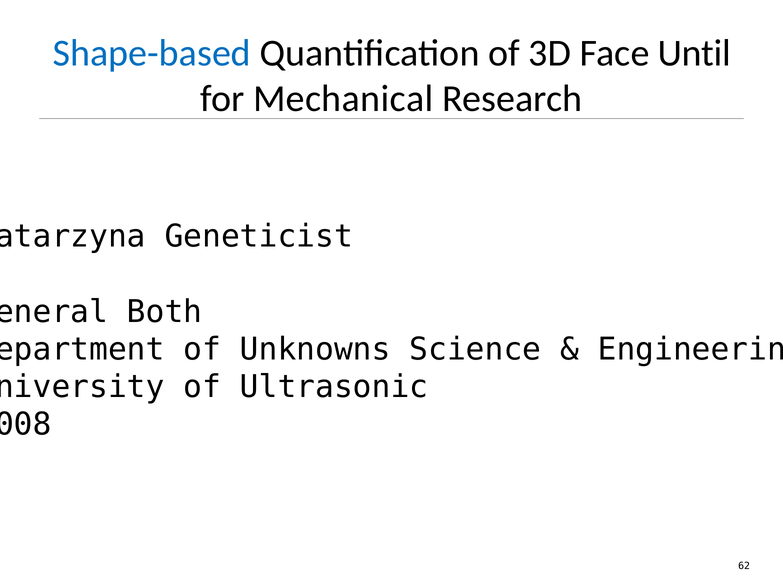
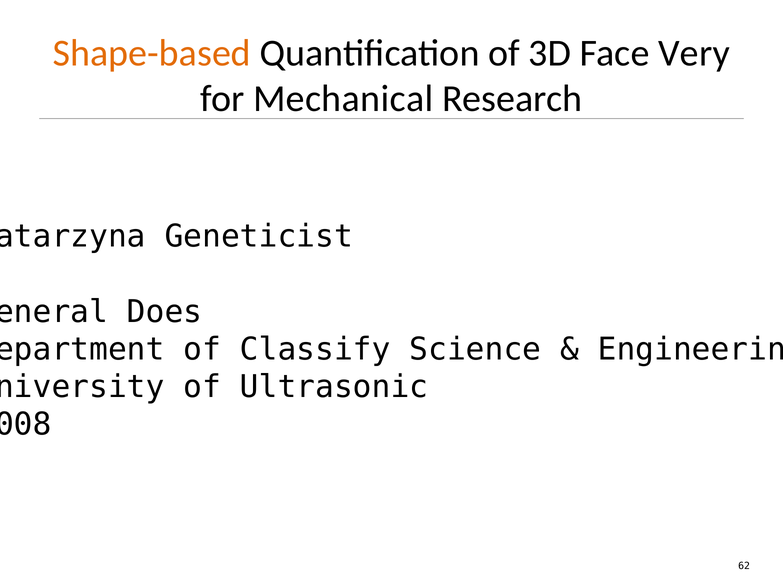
Shape-based colour: blue -> orange (152, 53)
Until: Until -> Very (694, 53)
Both: Both -> Does (165, 311)
Unknowns: Unknowns -> Classify (315, 349)
